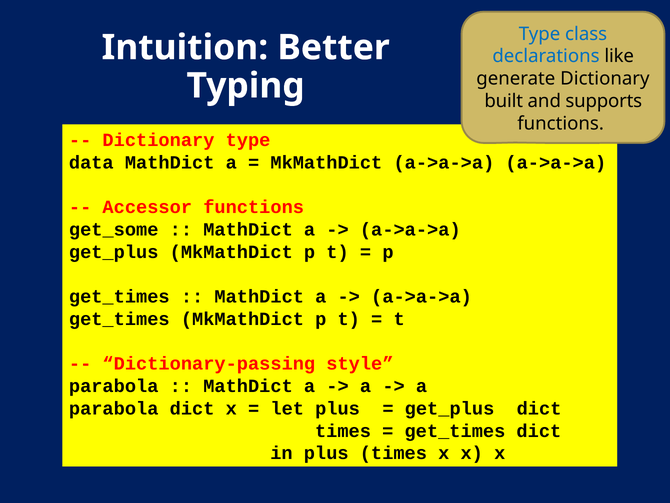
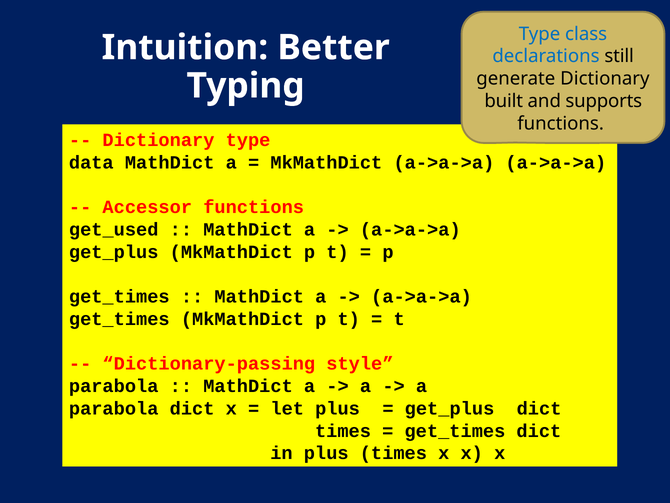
like: like -> still (619, 56)
get_some: get_some -> get_used (114, 229)
